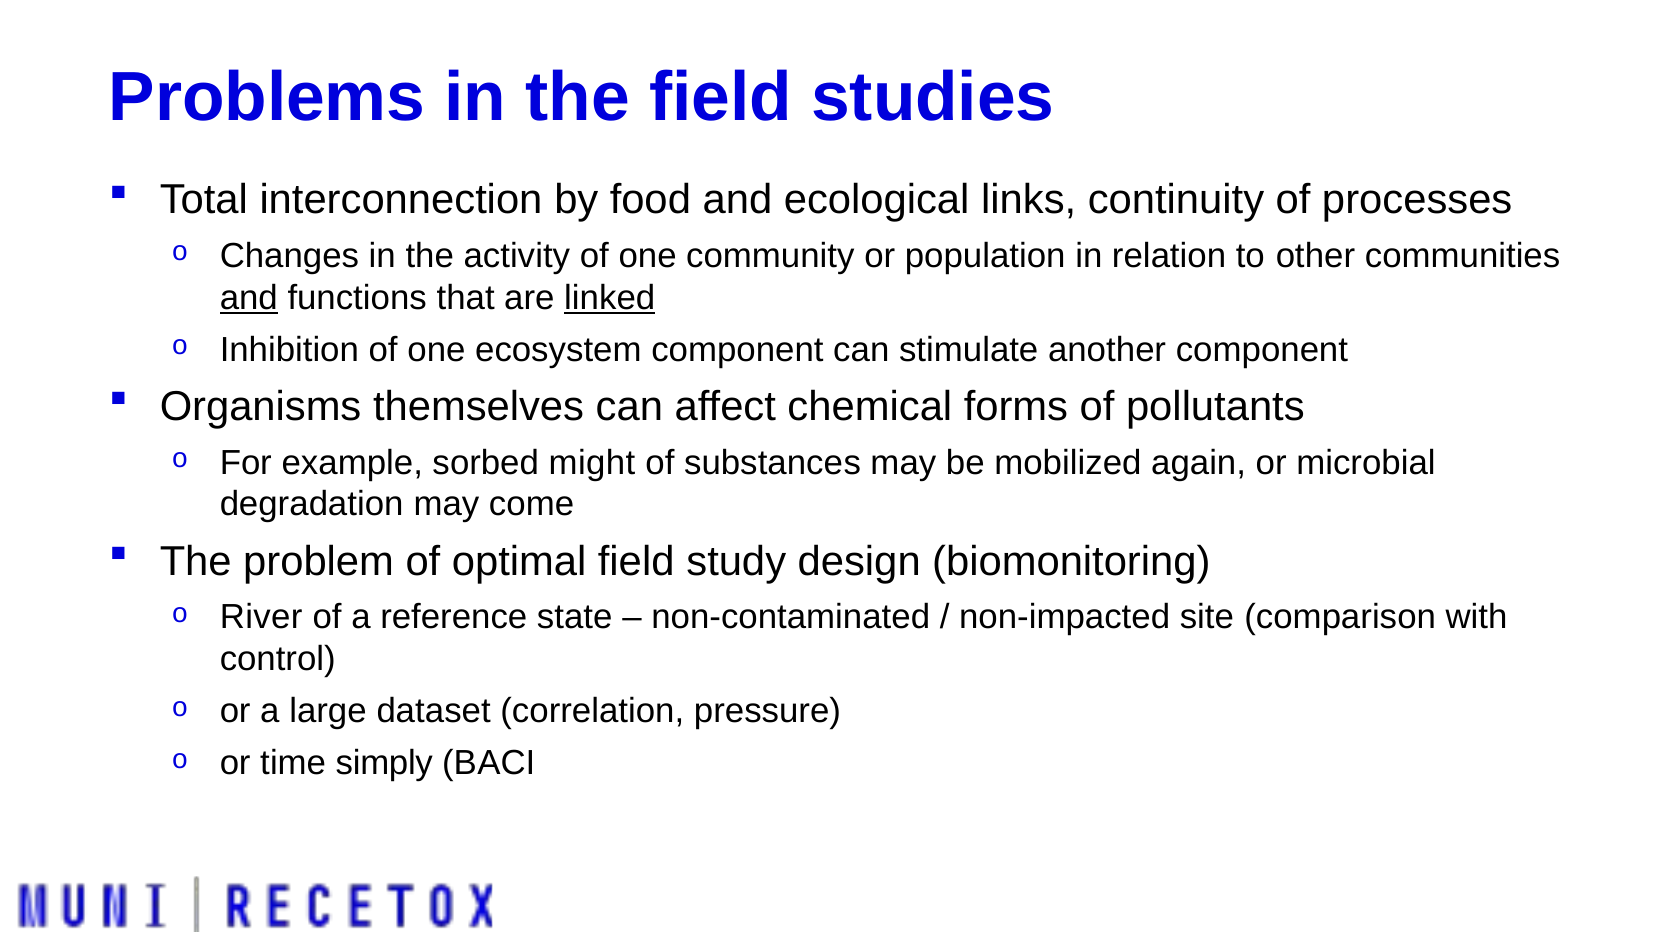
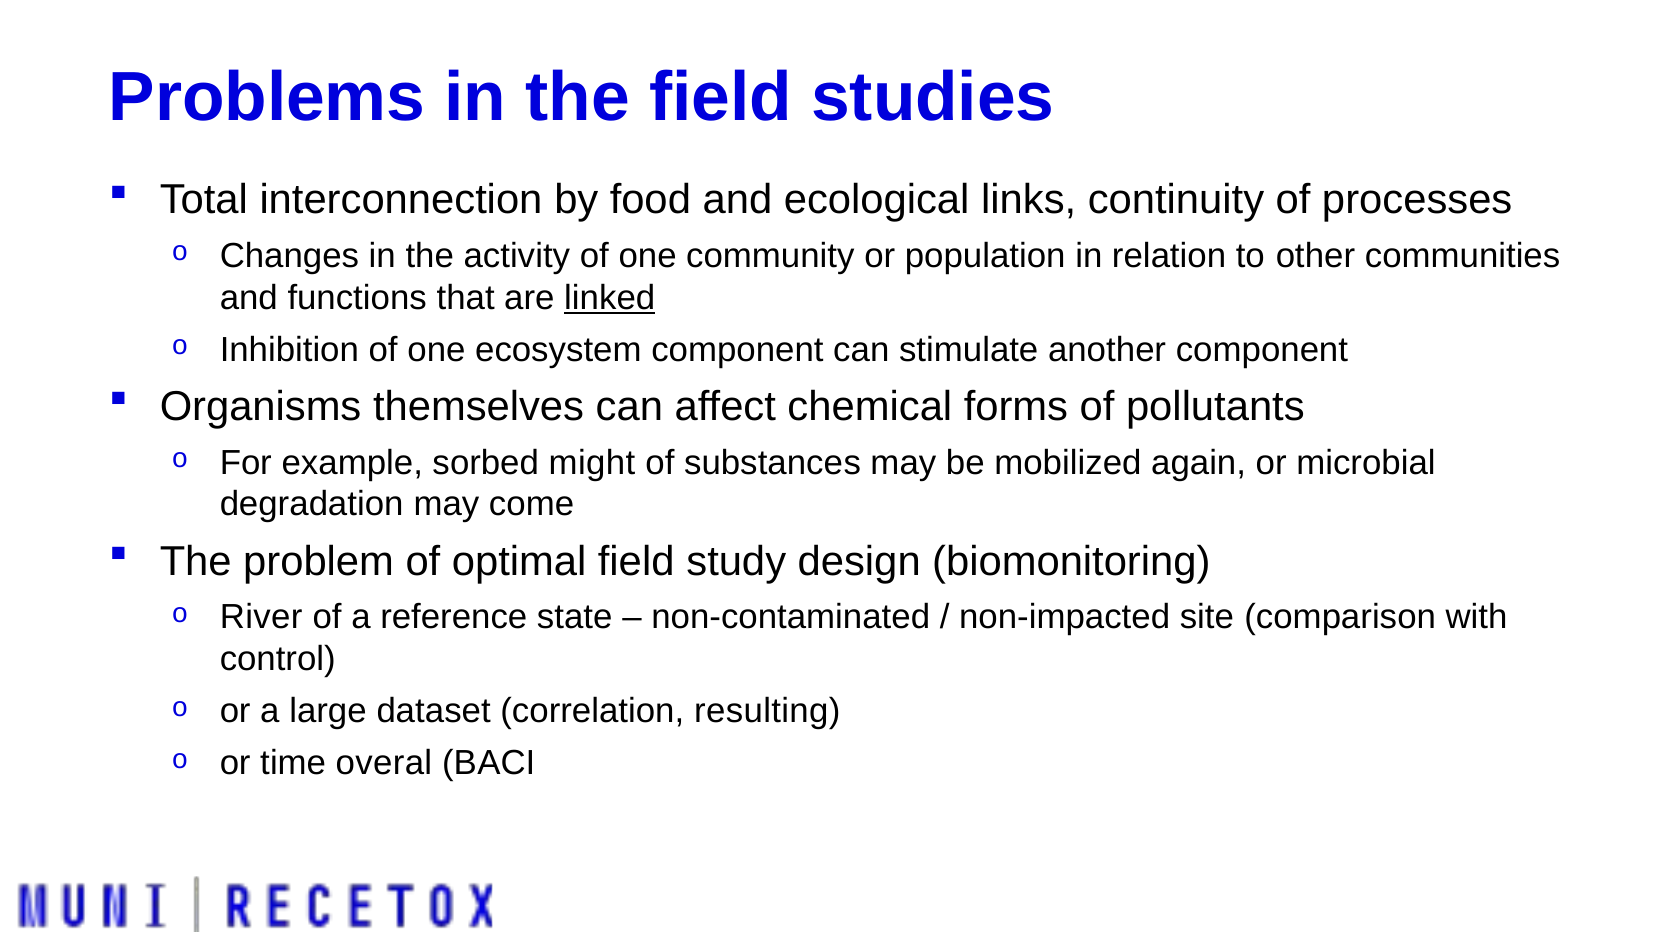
and underline: present -> none (249, 298)
pressure: pressure -> resulting (767, 711)
simply: simply -> overal (384, 764)
